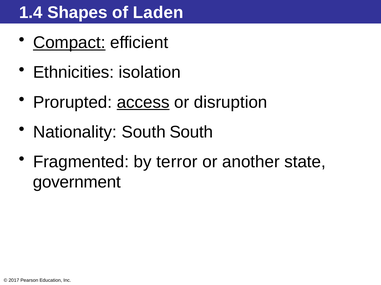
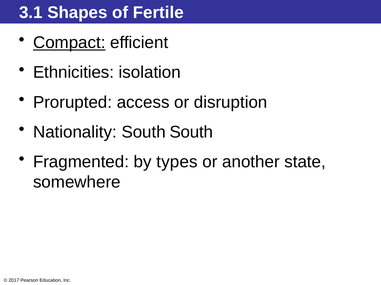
1.4: 1.4 -> 3.1 (31, 13)
Laden: Laden -> Fertile (158, 13)
access underline: present -> none (143, 102)
terror: terror -> types (177, 162)
government: government -> somewhere (77, 182)
